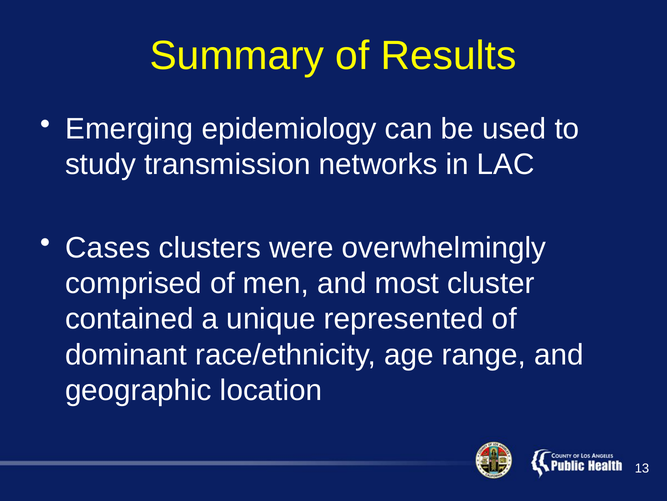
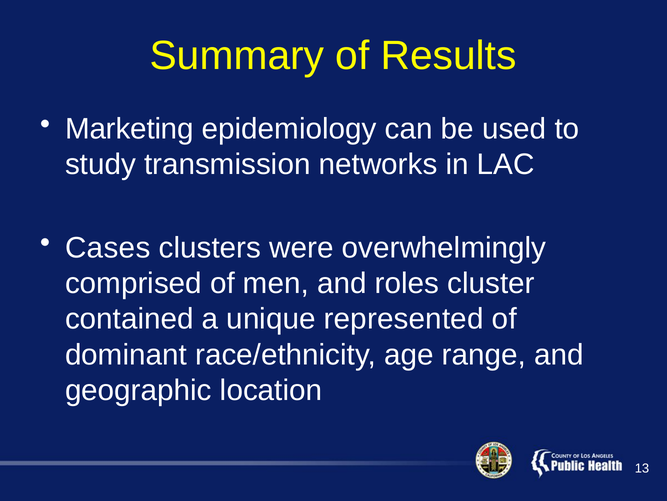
Emerging: Emerging -> Marketing (129, 129)
most: most -> roles (407, 283)
